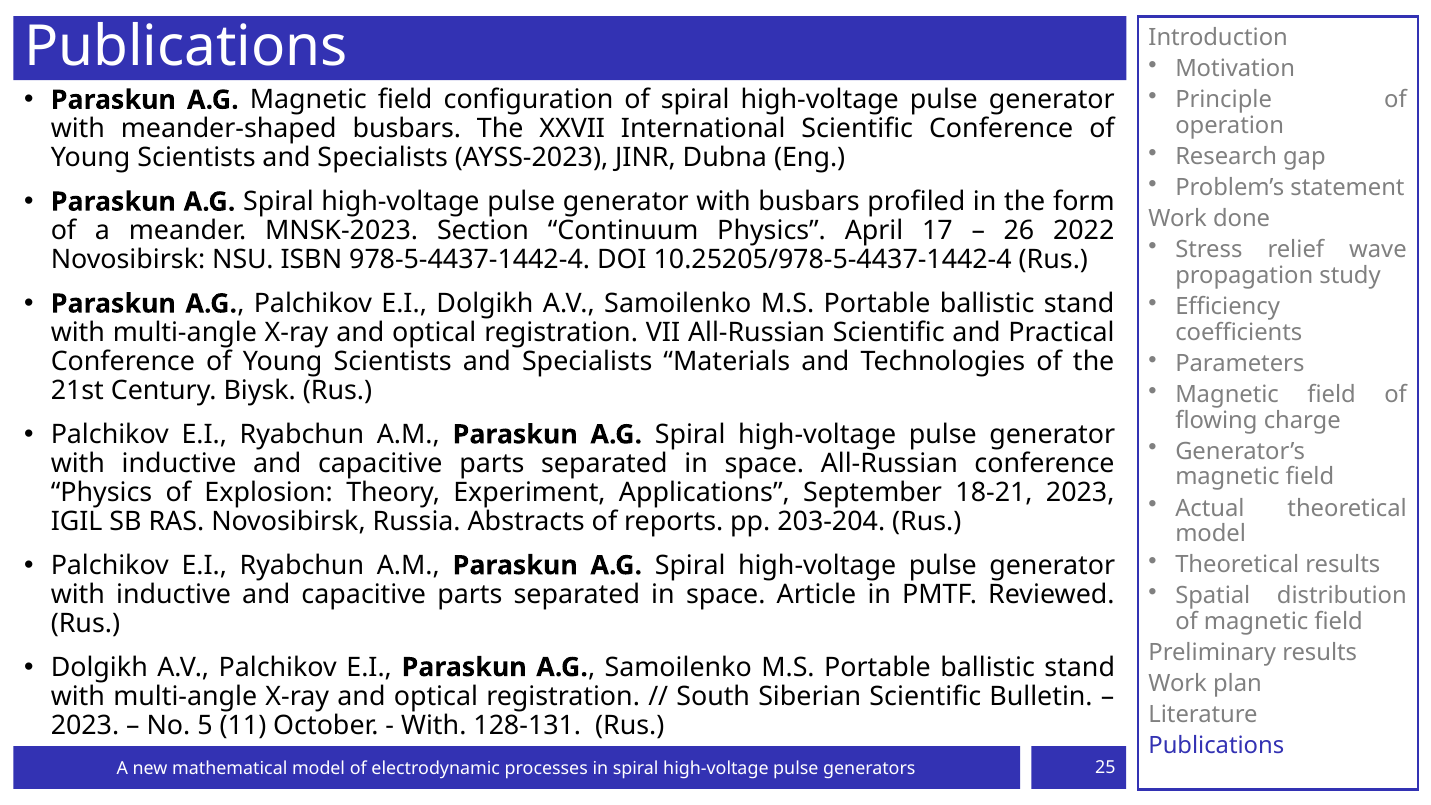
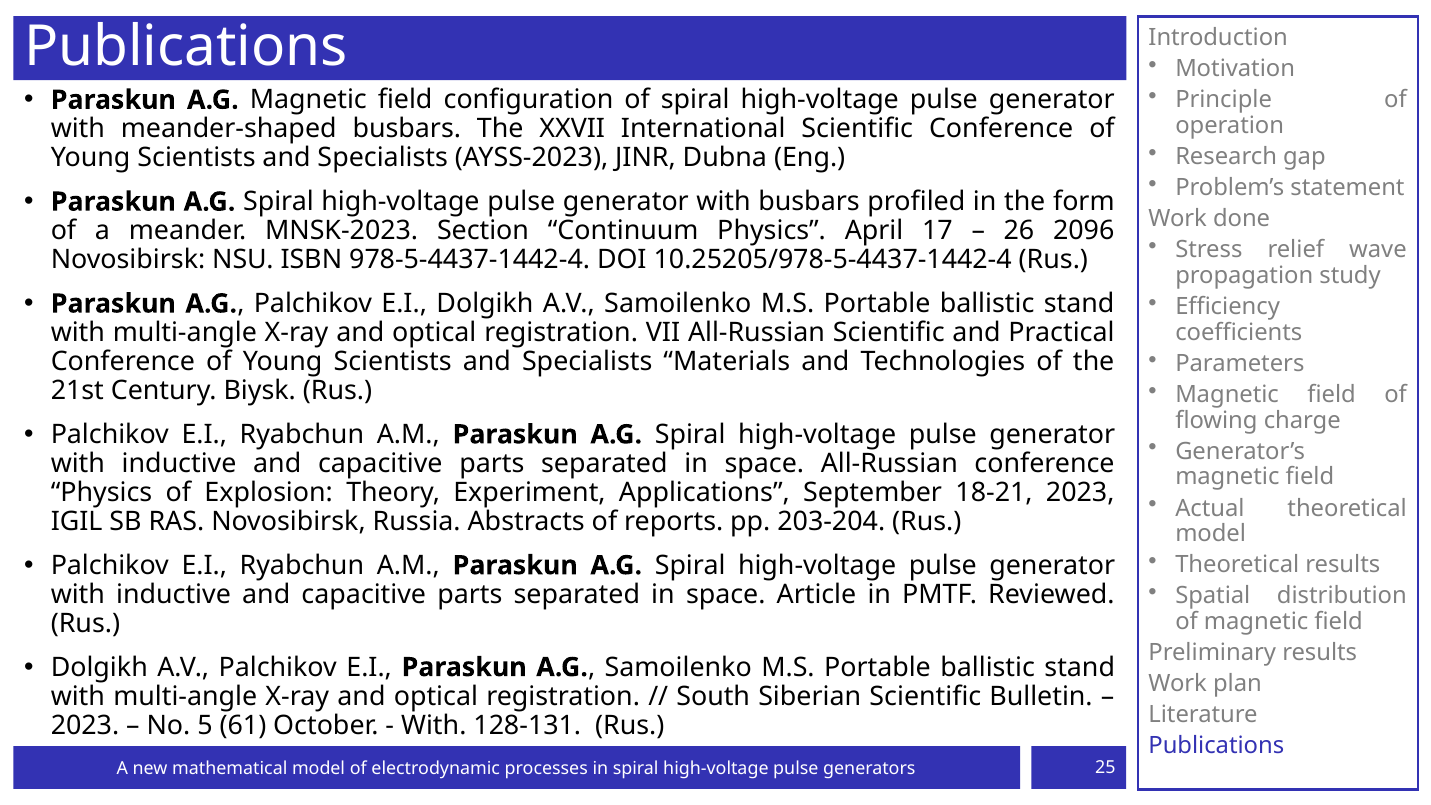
2022: 2022 -> 2096 (1084, 231)
11: 11 -> 61 (243, 725)
